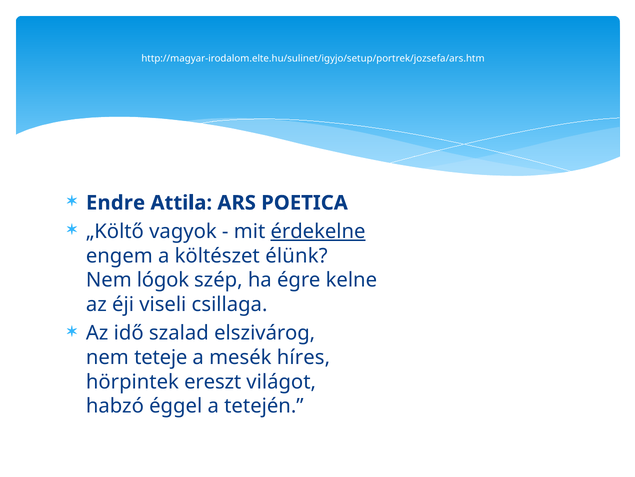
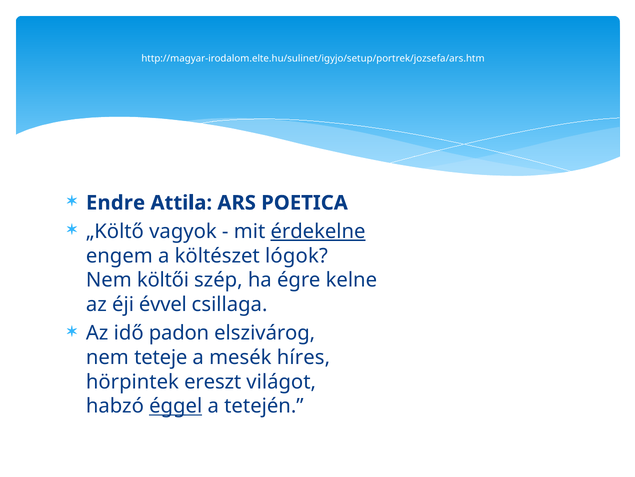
élünk: élünk -> lógok (296, 255)
lógok: lógok -> költői (163, 280)
viseli: viseli -> évvel (163, 304)
szalad: szalad -> padon (179, 333)
éggel underline: none -> present (176, 406)
